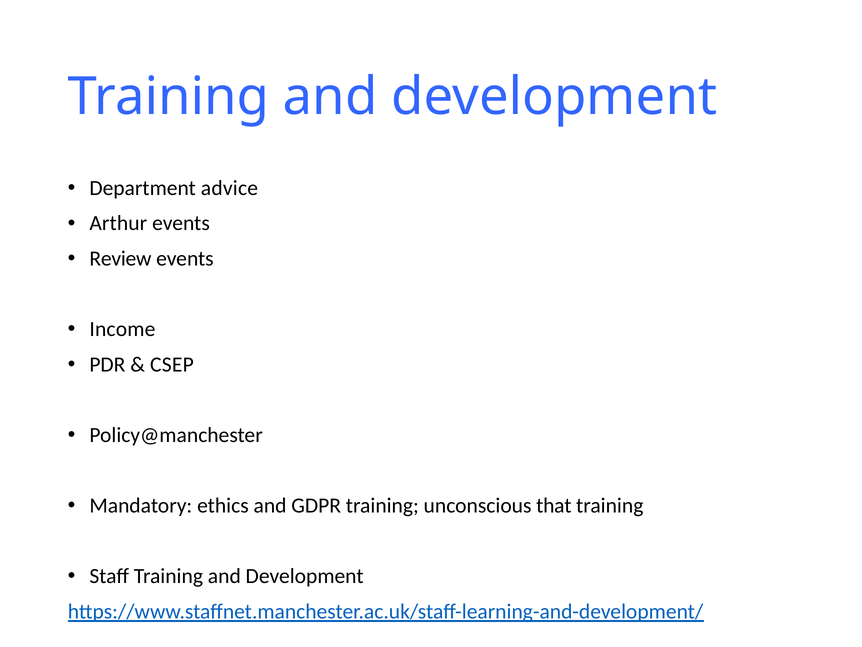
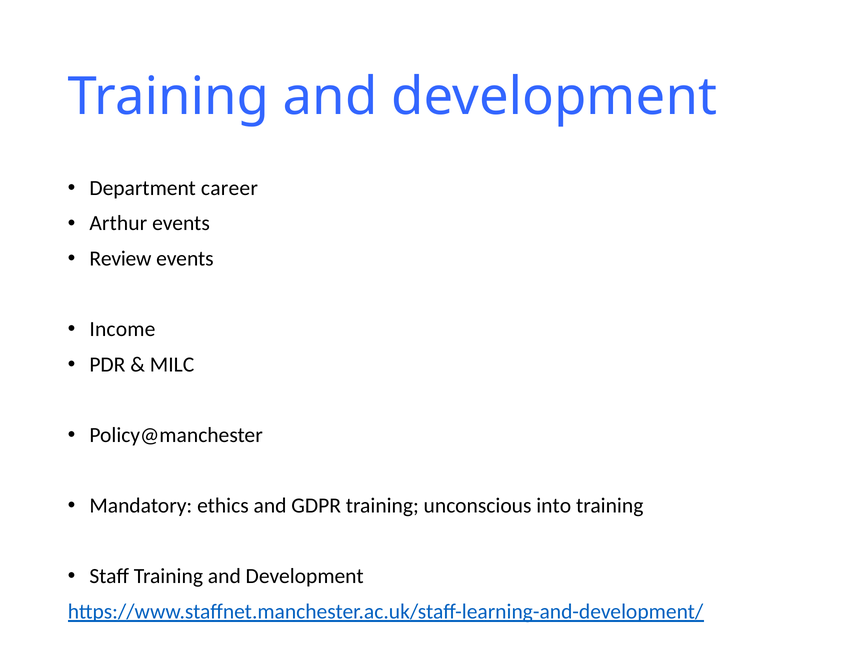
advice: advice -> career (229, 188)
CSEP: CSEP -> MILC (172, 364)
that: that -> into (554, 505)
